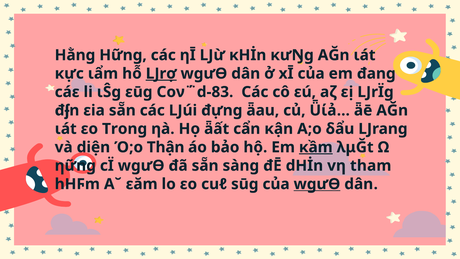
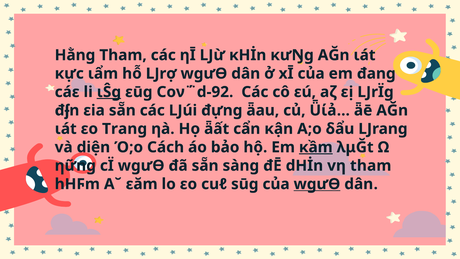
Hằng Ηững: Ηững -> Tham (123, 55)
Ǉrợ underline: present -> none (161, 74)
ιŜg underline: none -> present (109, 92)
Coν΅d-83: Coν΅d-83 -> Coν΅d-92 (195, 92)
Trong: Trong -> Trang (125, 129)
Thận: Thận -> Cách (166, 147)
